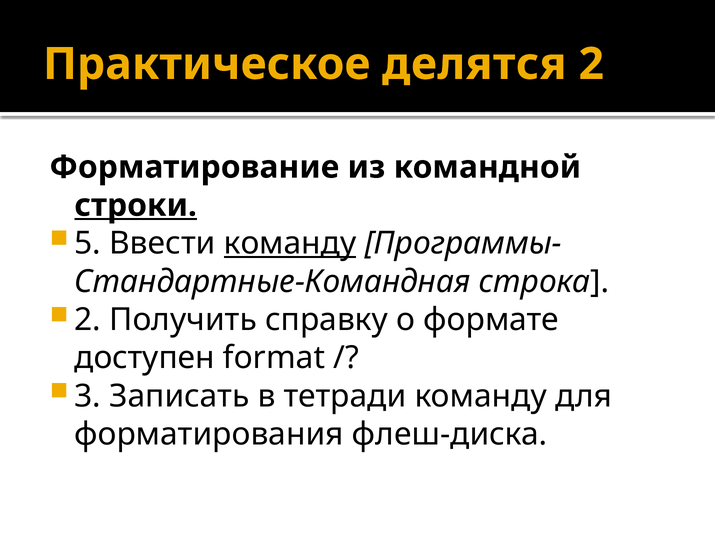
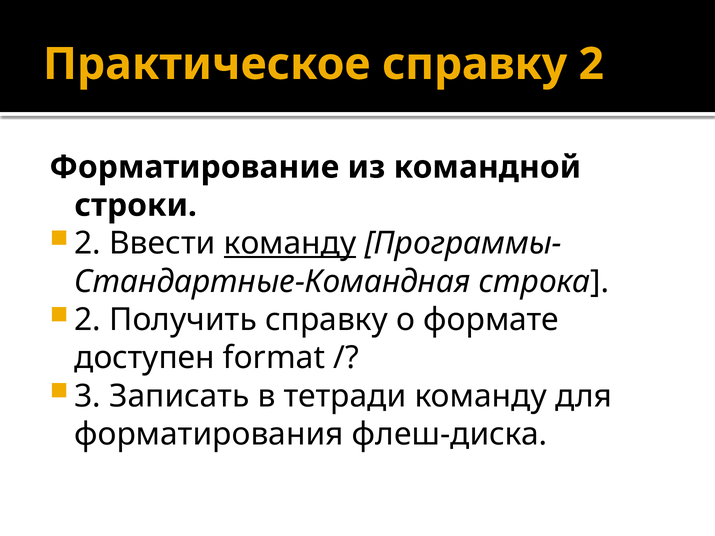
Практическое делятся: делятся -> справку (475, 64)
строки underline: present -> none (136, 205)
5: 5 -> 2 (88, 244)
